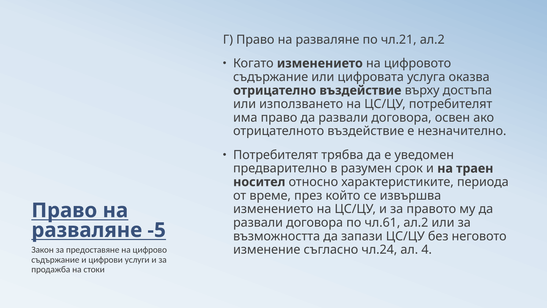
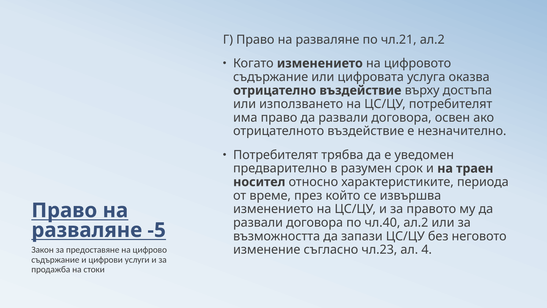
чл.61: чл.61 -> чл.40 (382, 222)
чл.24: чл.24 -> чл.23 (379, 250)
